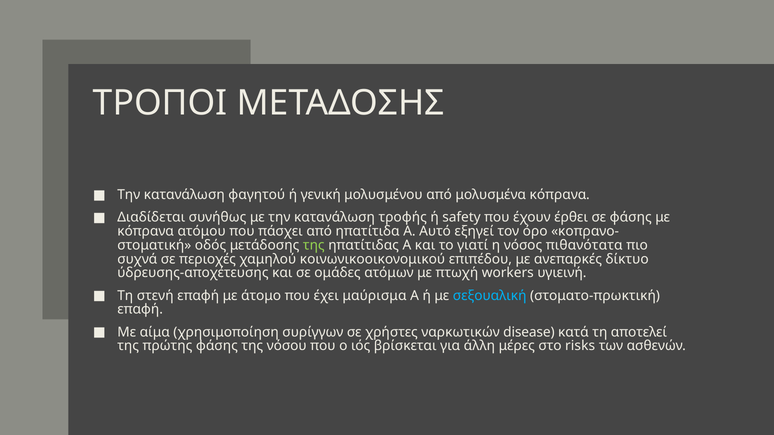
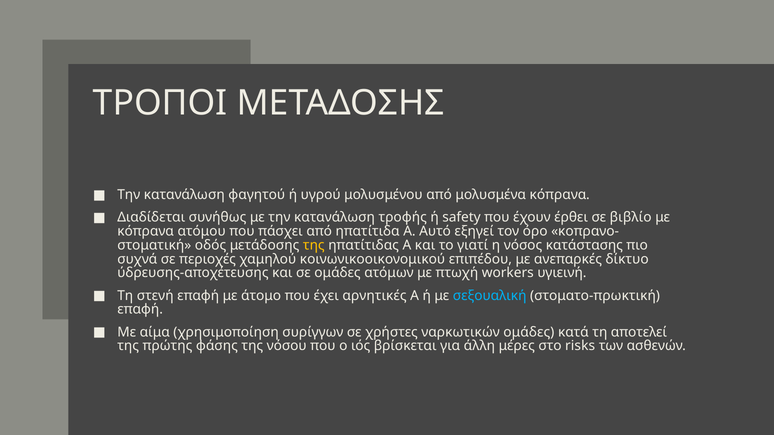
γενική: γενική -> υγρού (321, 195)
σε φάσης: φάσης -> βιβλίο (631, 218)
της colour: light green -> yellow (314, 245)
πιθανότατα: πιθανότατα -> κατάστασης (584, 245)
μαύρισμα: μαύρισμα -> αρνητικές (375, 296)
ναρκωτικών disease: disease -> ομάδες (529, 332)
